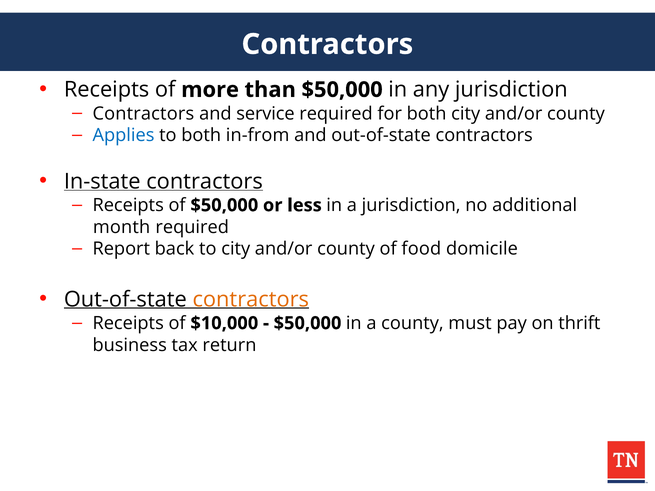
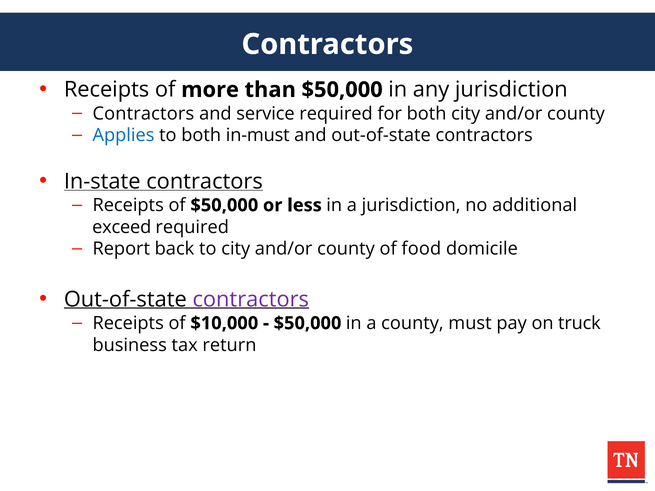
in-from: in-from -> in-must (258, 135)
month: month -> exceed (122, 227)
contractors colour: orange -> purple (251, 300)
thrift: thrift -> truck (579, 323)
